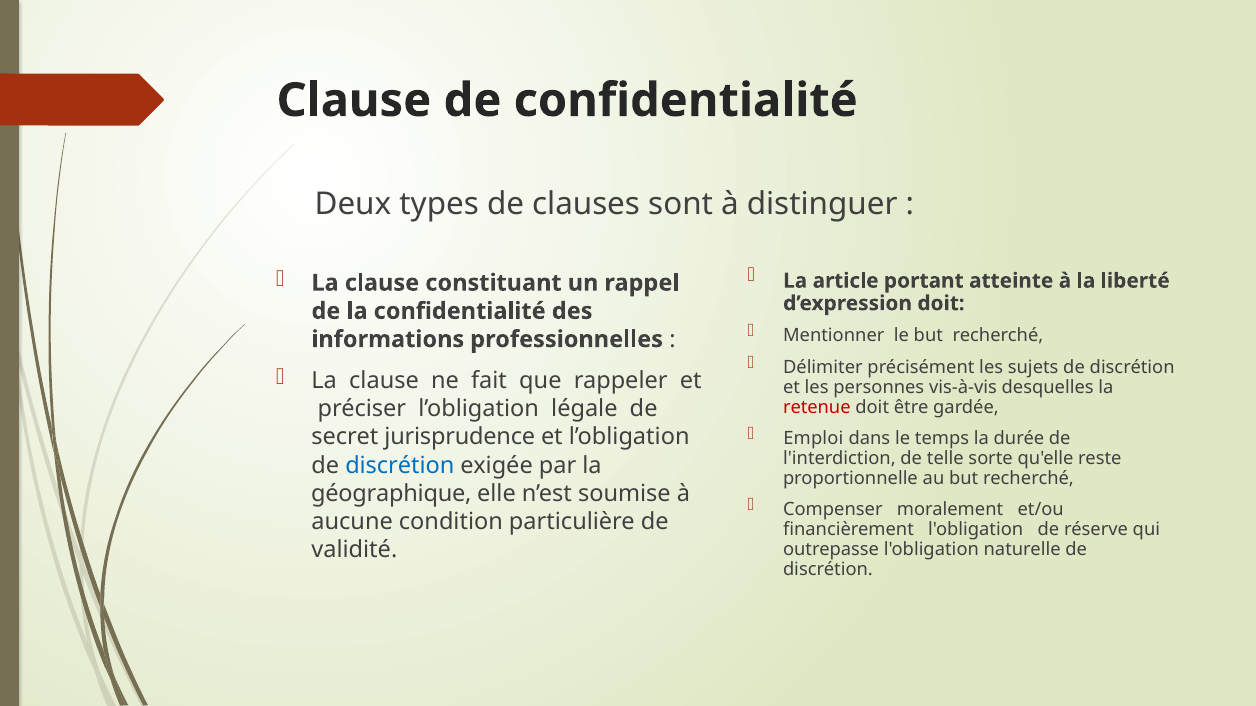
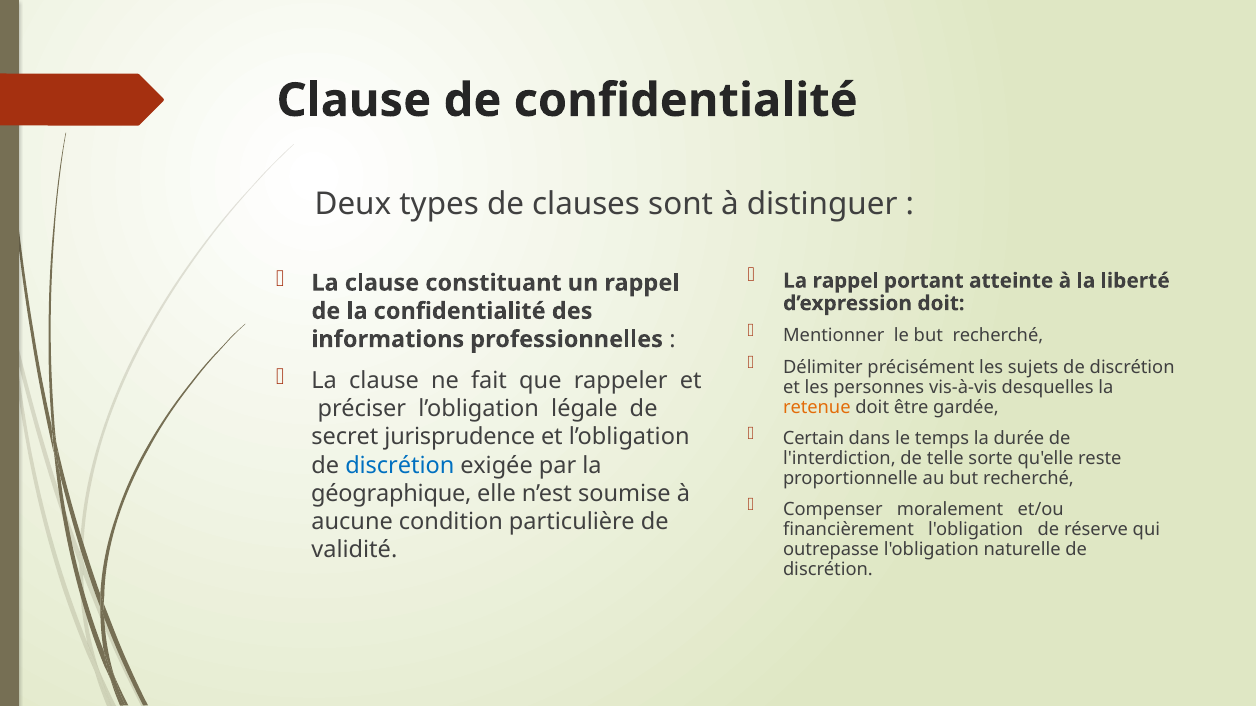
La article: article -> rappel (846, 281)
retenue colour: red -> orange (817, 407)
Emploi: Emploi -> Certain (814, 439)
